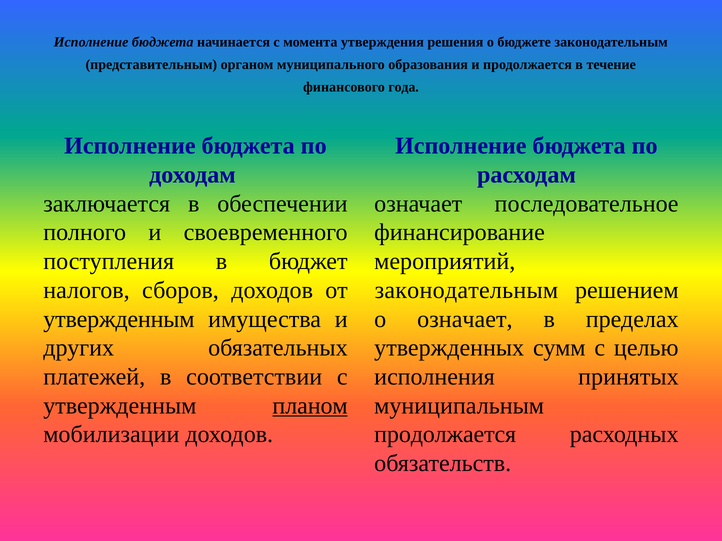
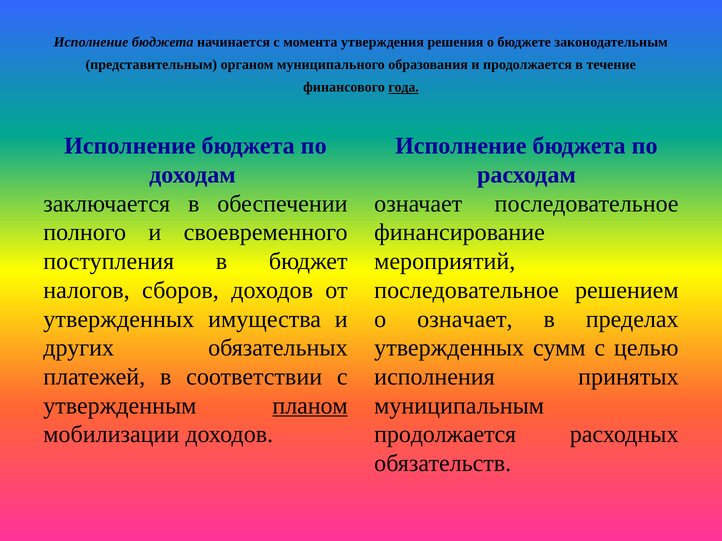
года underline: none -> present (404, 87)
законодательным: законодательным -> последовательное (467, 290)
утвержденным: утвержденным -> утвержденных (119, 319)
